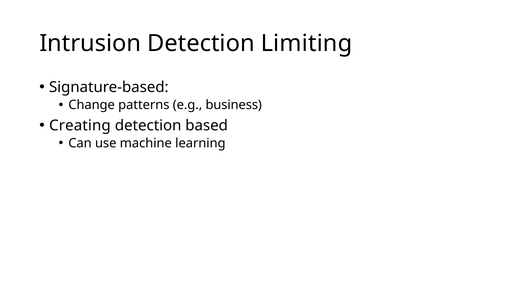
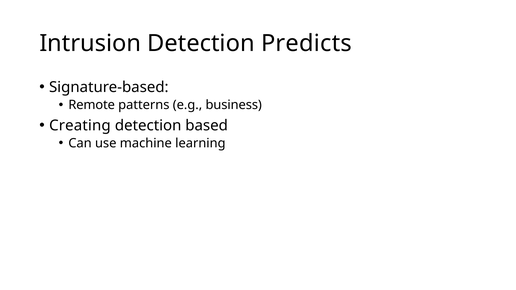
Limiting: Limiting -> Predicts (306, 43)
Change: Change -> Remote (92, 105)
